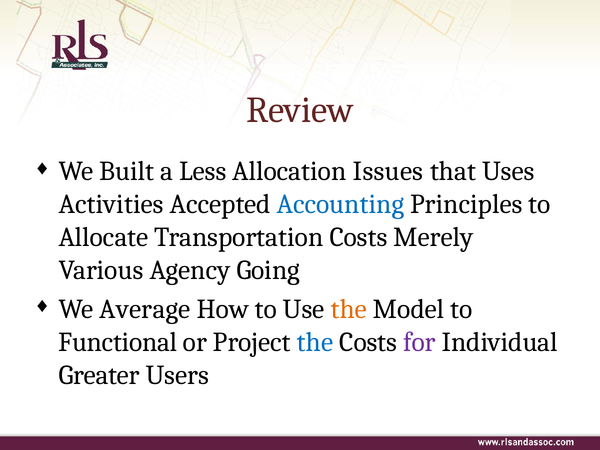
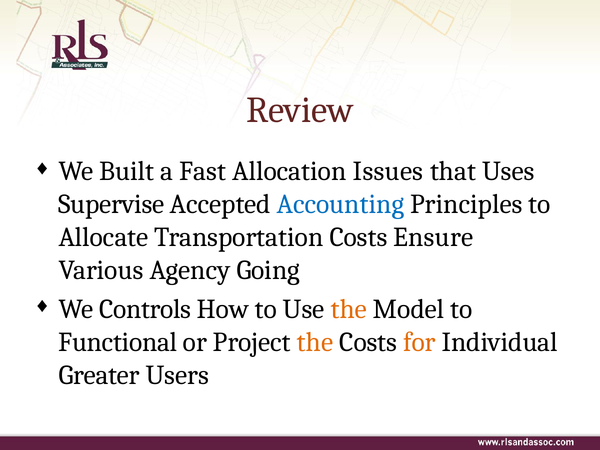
Less: Less -> Fast (203, 171)
Activities: Activities -> Supervise (111, 204)
Merely: Merely -> Ensure (433, 237)
Average: Average -> Controls (145, 309)
the colour: blue -> orange (315, 342)
for colour: purple -> orange (419, 342)
